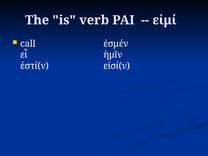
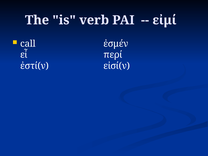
ἡμῖν: ἡμῖν -> περί (113, 55)
